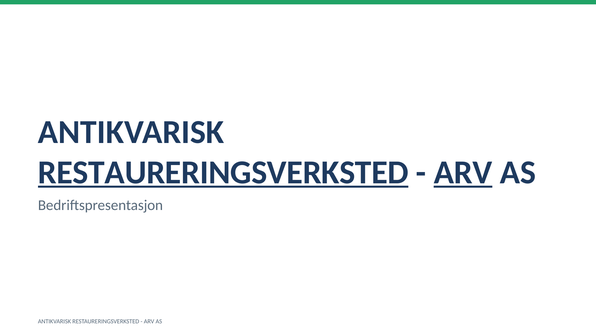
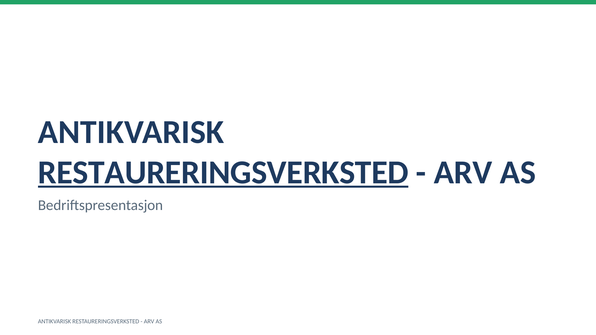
ARV underline: present -> none (463, 172)
